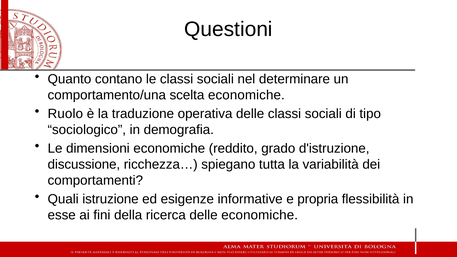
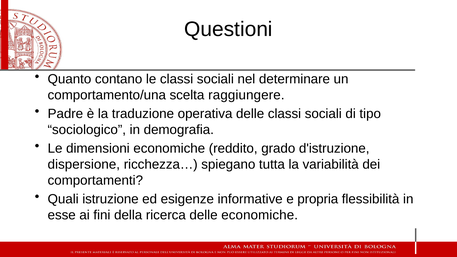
scelta economiche: economiche -> raggiungere (246, 95)
Ruolo: Ruolo -> Padre (65, 114)
discussione: discussione -> dispersione (84, 164)
